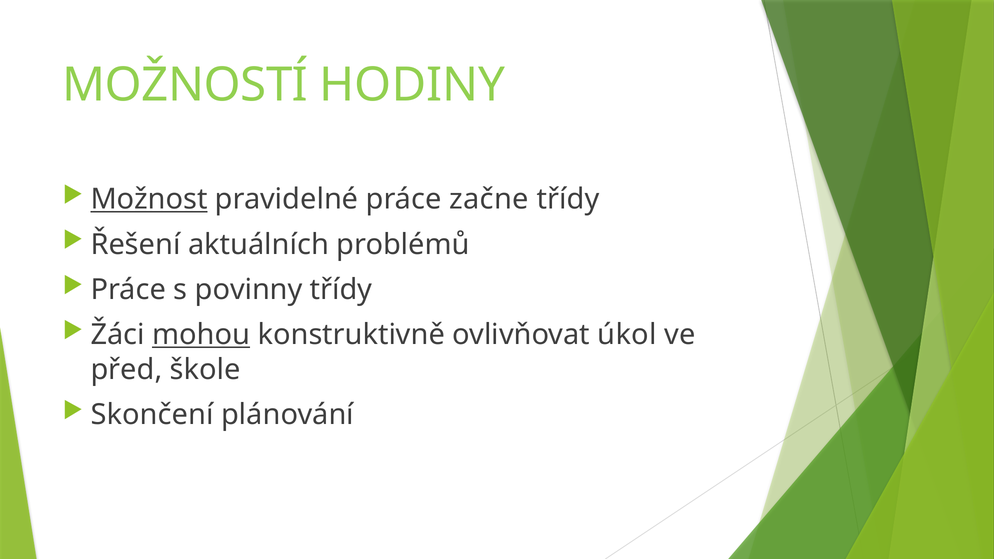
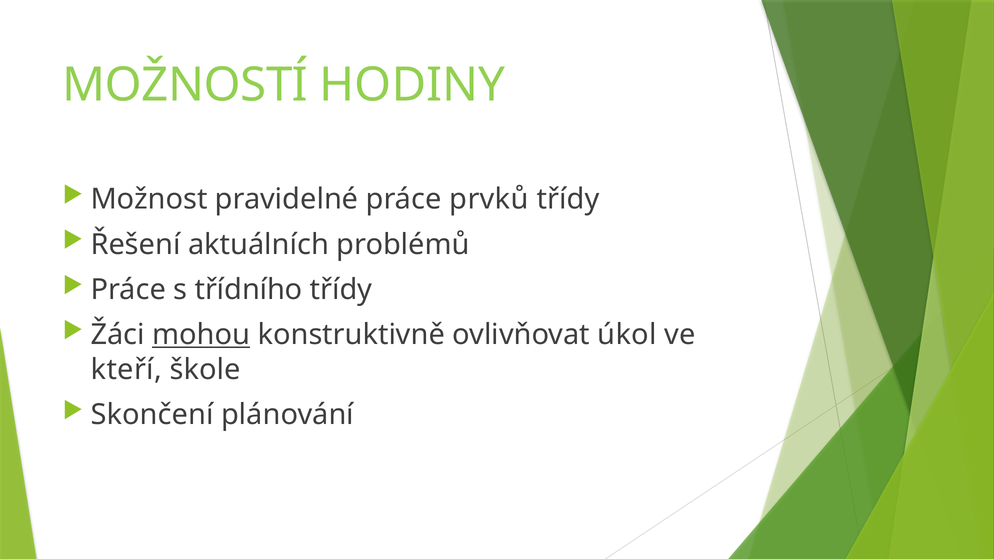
Možnost underline: present -> none (149, 199)
začne: začne -> prvků (489, 199)
povinny: povinny -> třídního (249, 290)
před: před -> kteří (126, 370)
